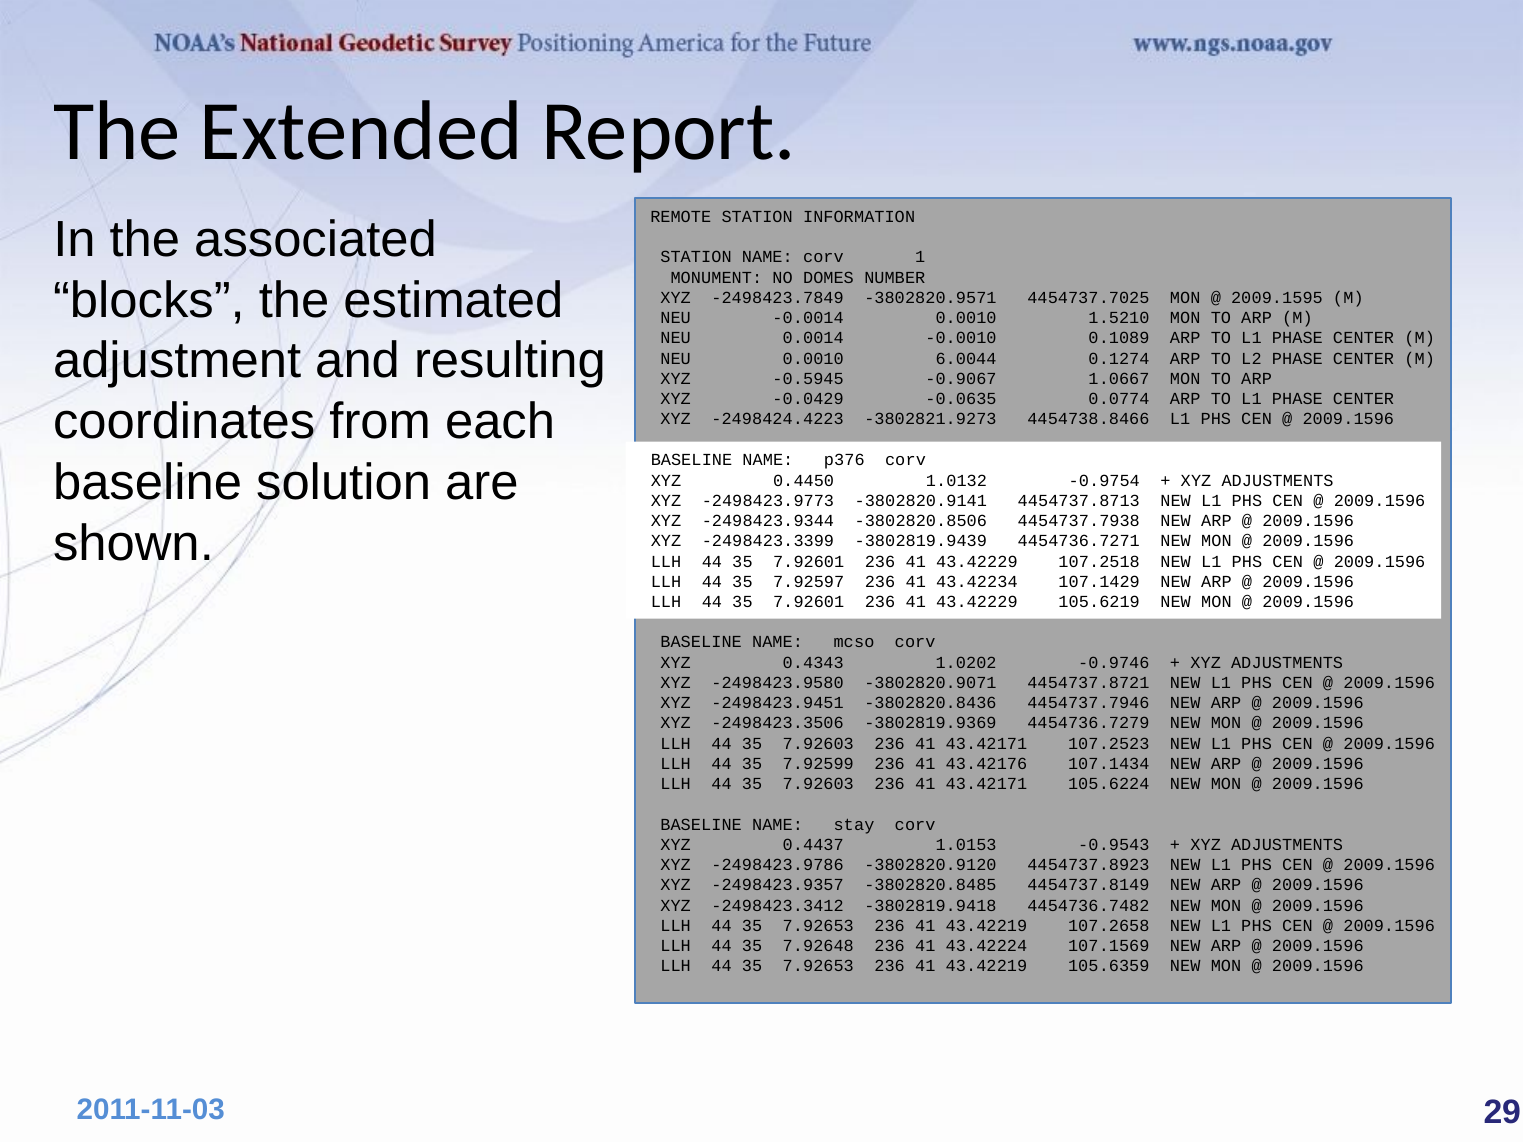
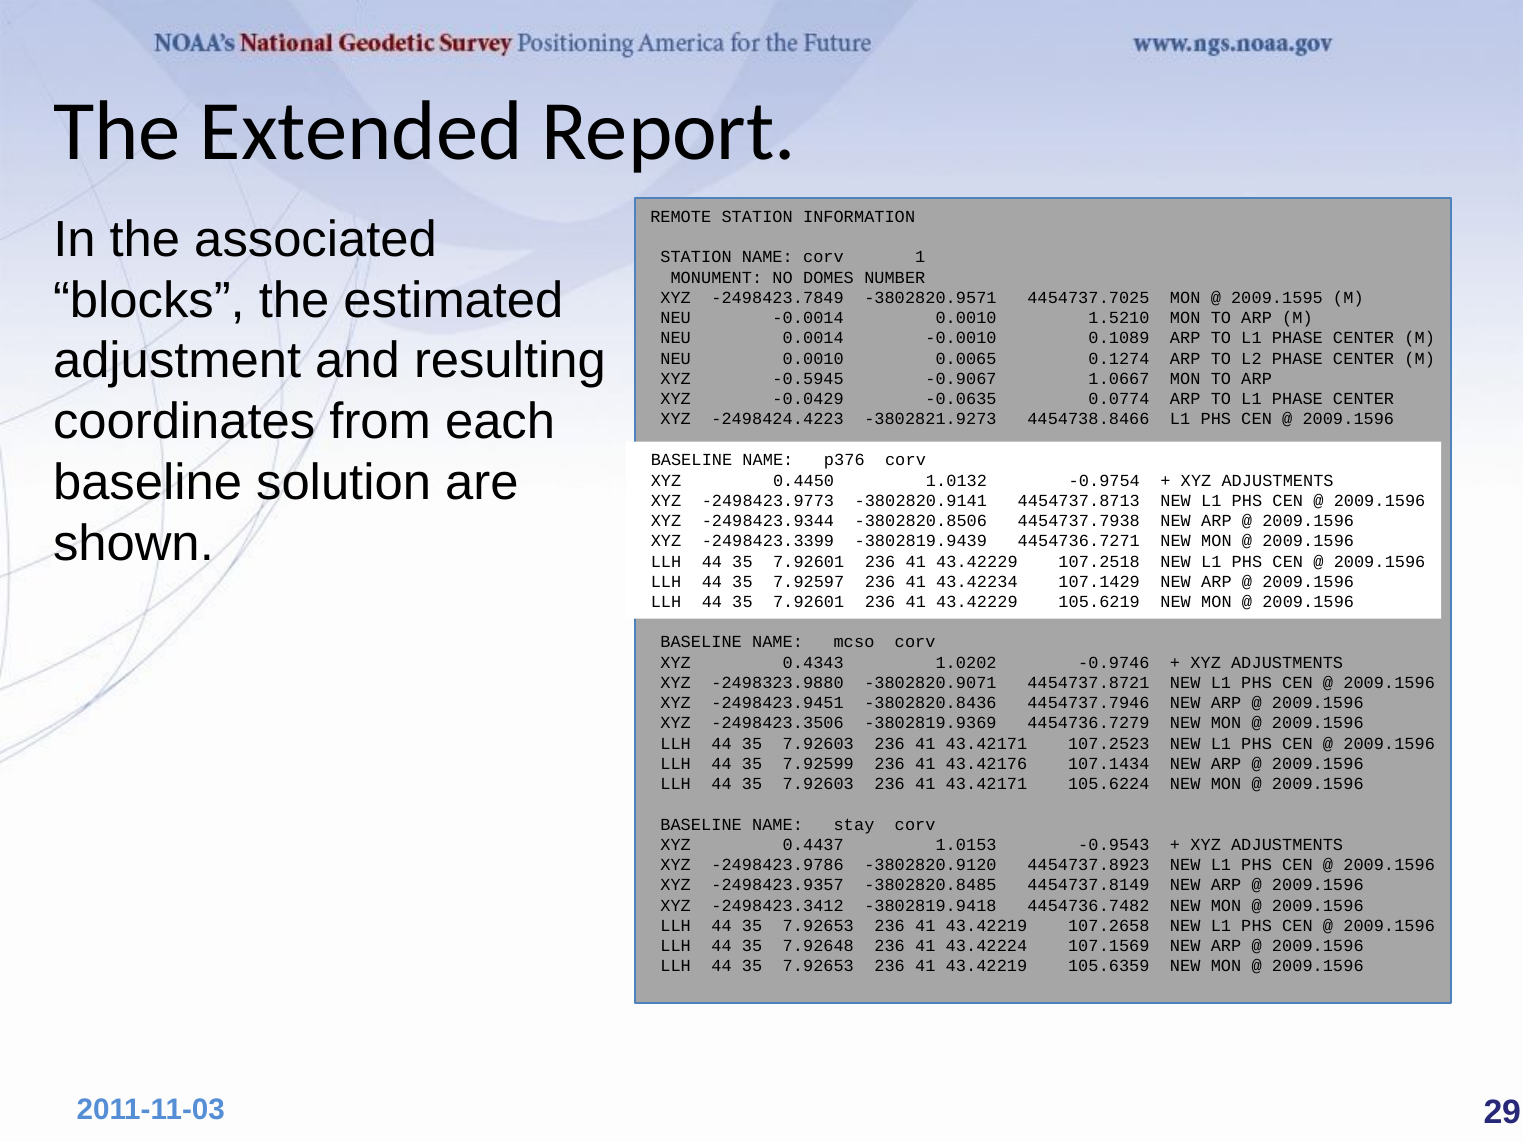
6.0044: 6.0044 -> 0.0065 (966, 359)
-2498423.9580: -2498423.9580 -> -2498323.9880 (778, 683)
